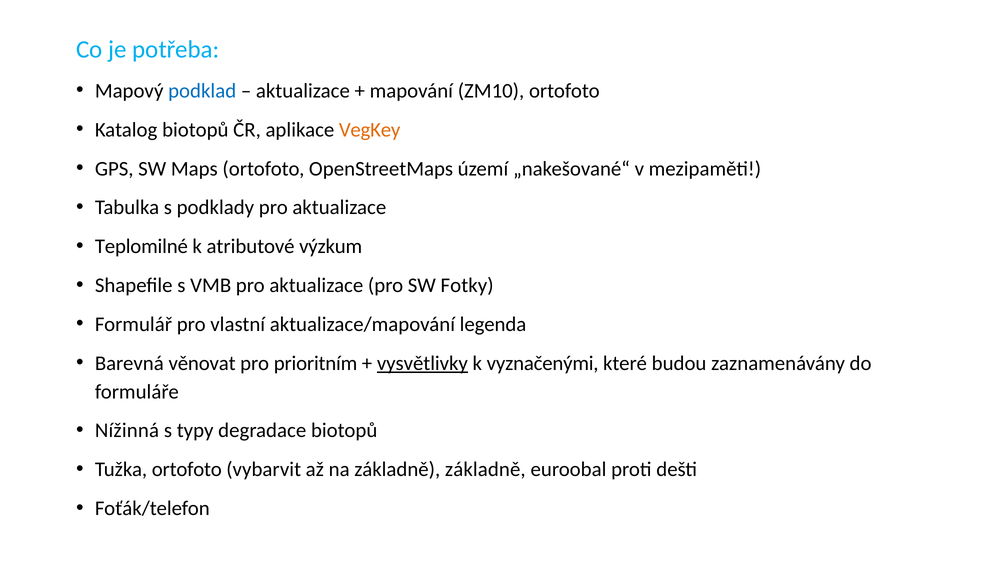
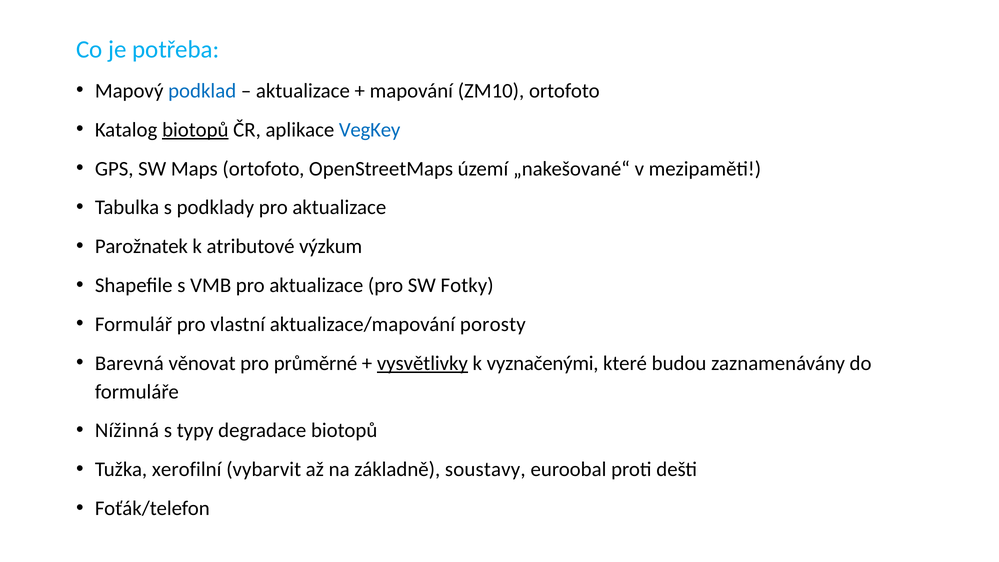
biotopů underline: none -> present (195, 130)
VegKey colour: orange -> blue (370, 130)
Teplomilné: Teplomilné -> Parožnatek (141, 246)
legenda: legenda -> porosty (493, 324)
prioritním: prioritním -> průměrné (316, 363)
Tužka ortofoto: ortofoto -> xerofilní (187, 469)
základně základně: základně -> soustavy (485, 469)
